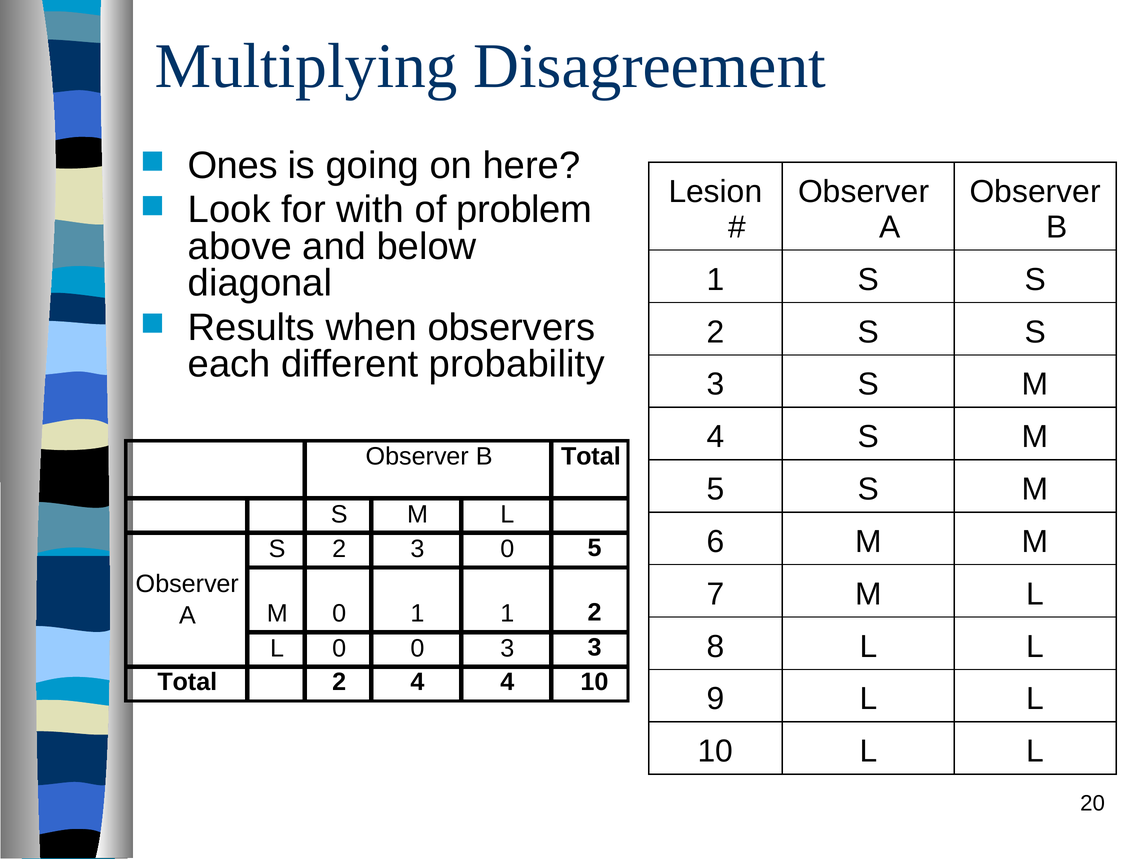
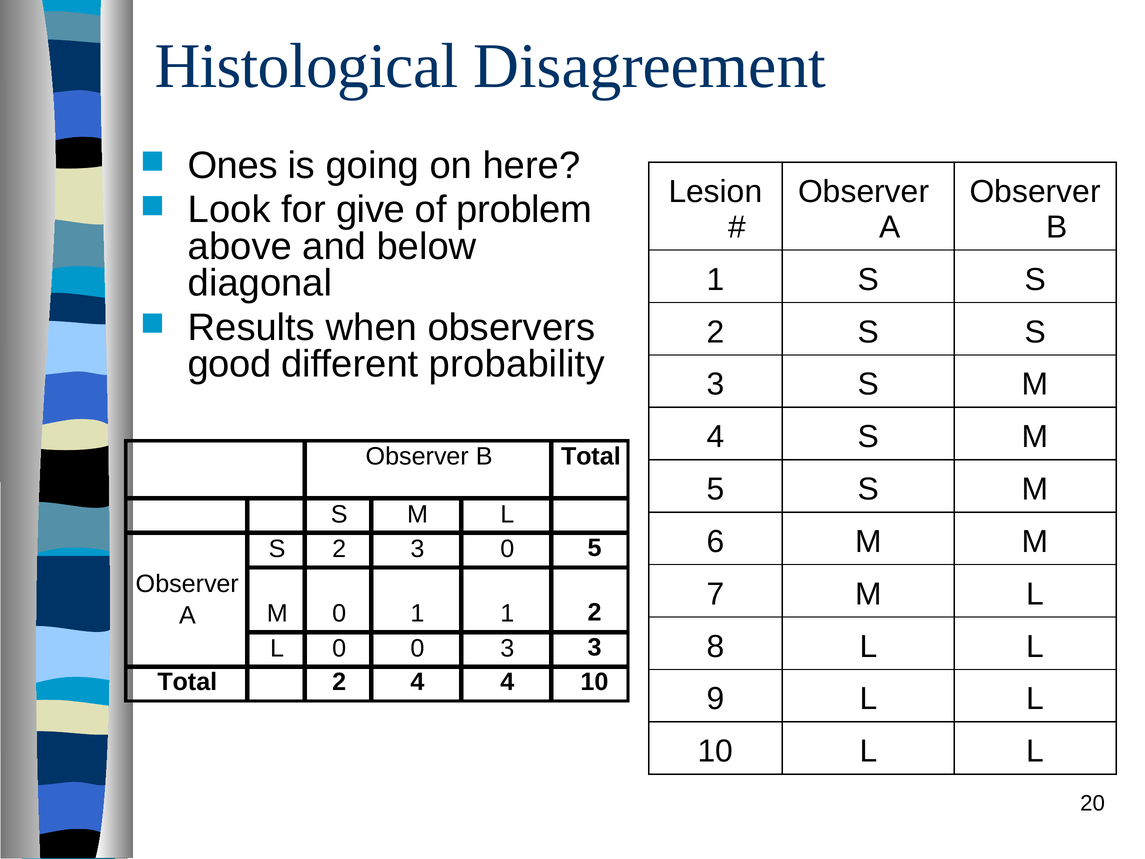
Multiplying: Multiplying -> Histological (306, 66)
with: with -> give (371, 210)
each: each -> good (230, 364)
